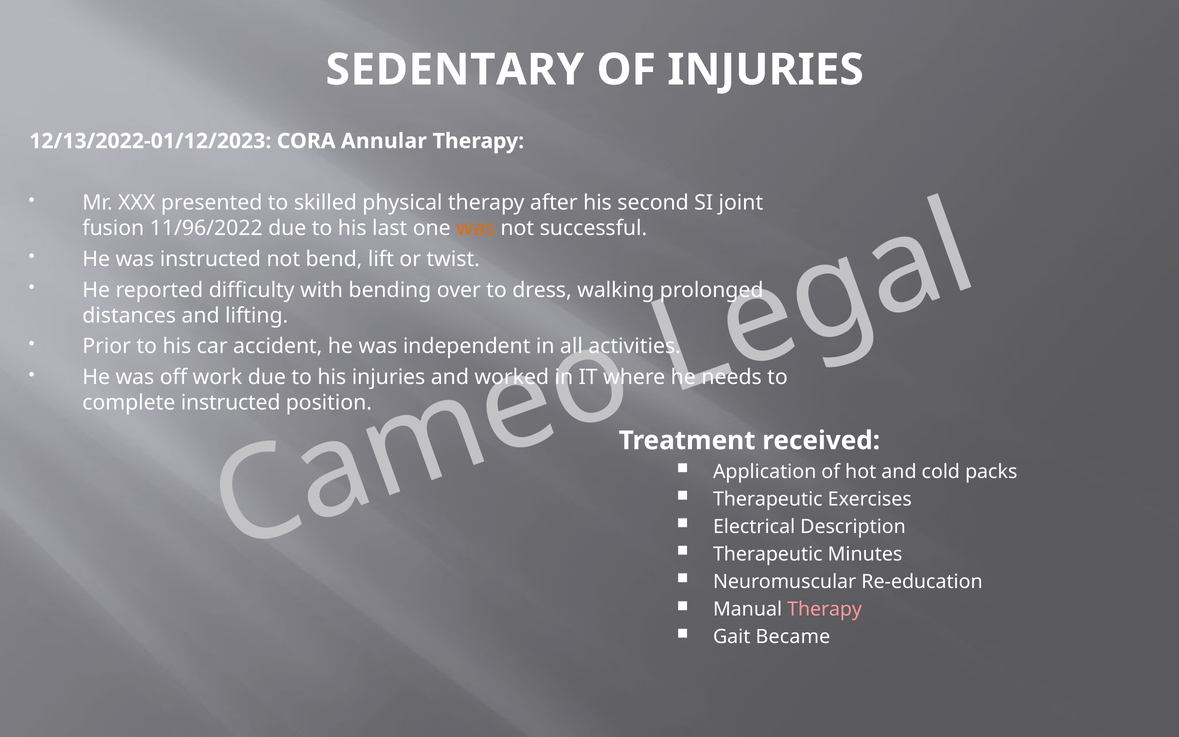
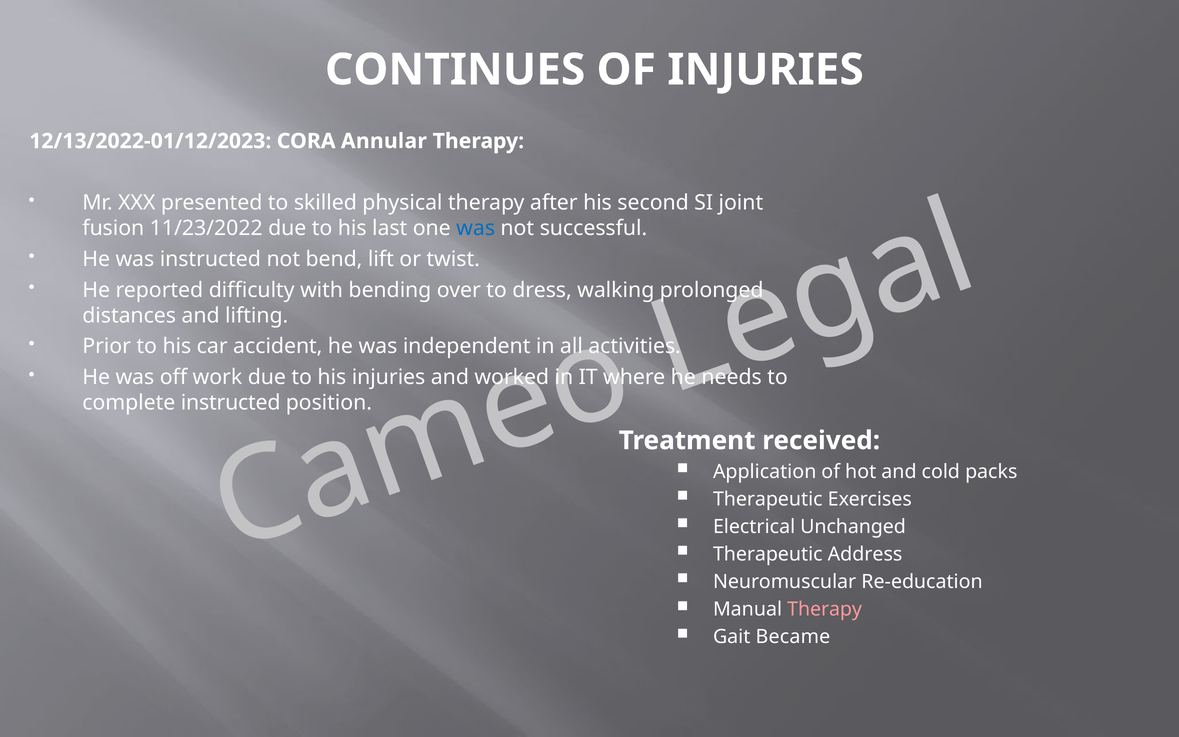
SEDENTARY: SEDENTARY -> CONTINUES (455, 70)
11/96/2022: 11/96/2022 -> 11/23/2022 (206, 228)
was colour: orange -> blue (476, 228)
Description: Description -> Unchanged (853, 527)
Minutes: Minutes -> Address (865, 554)
